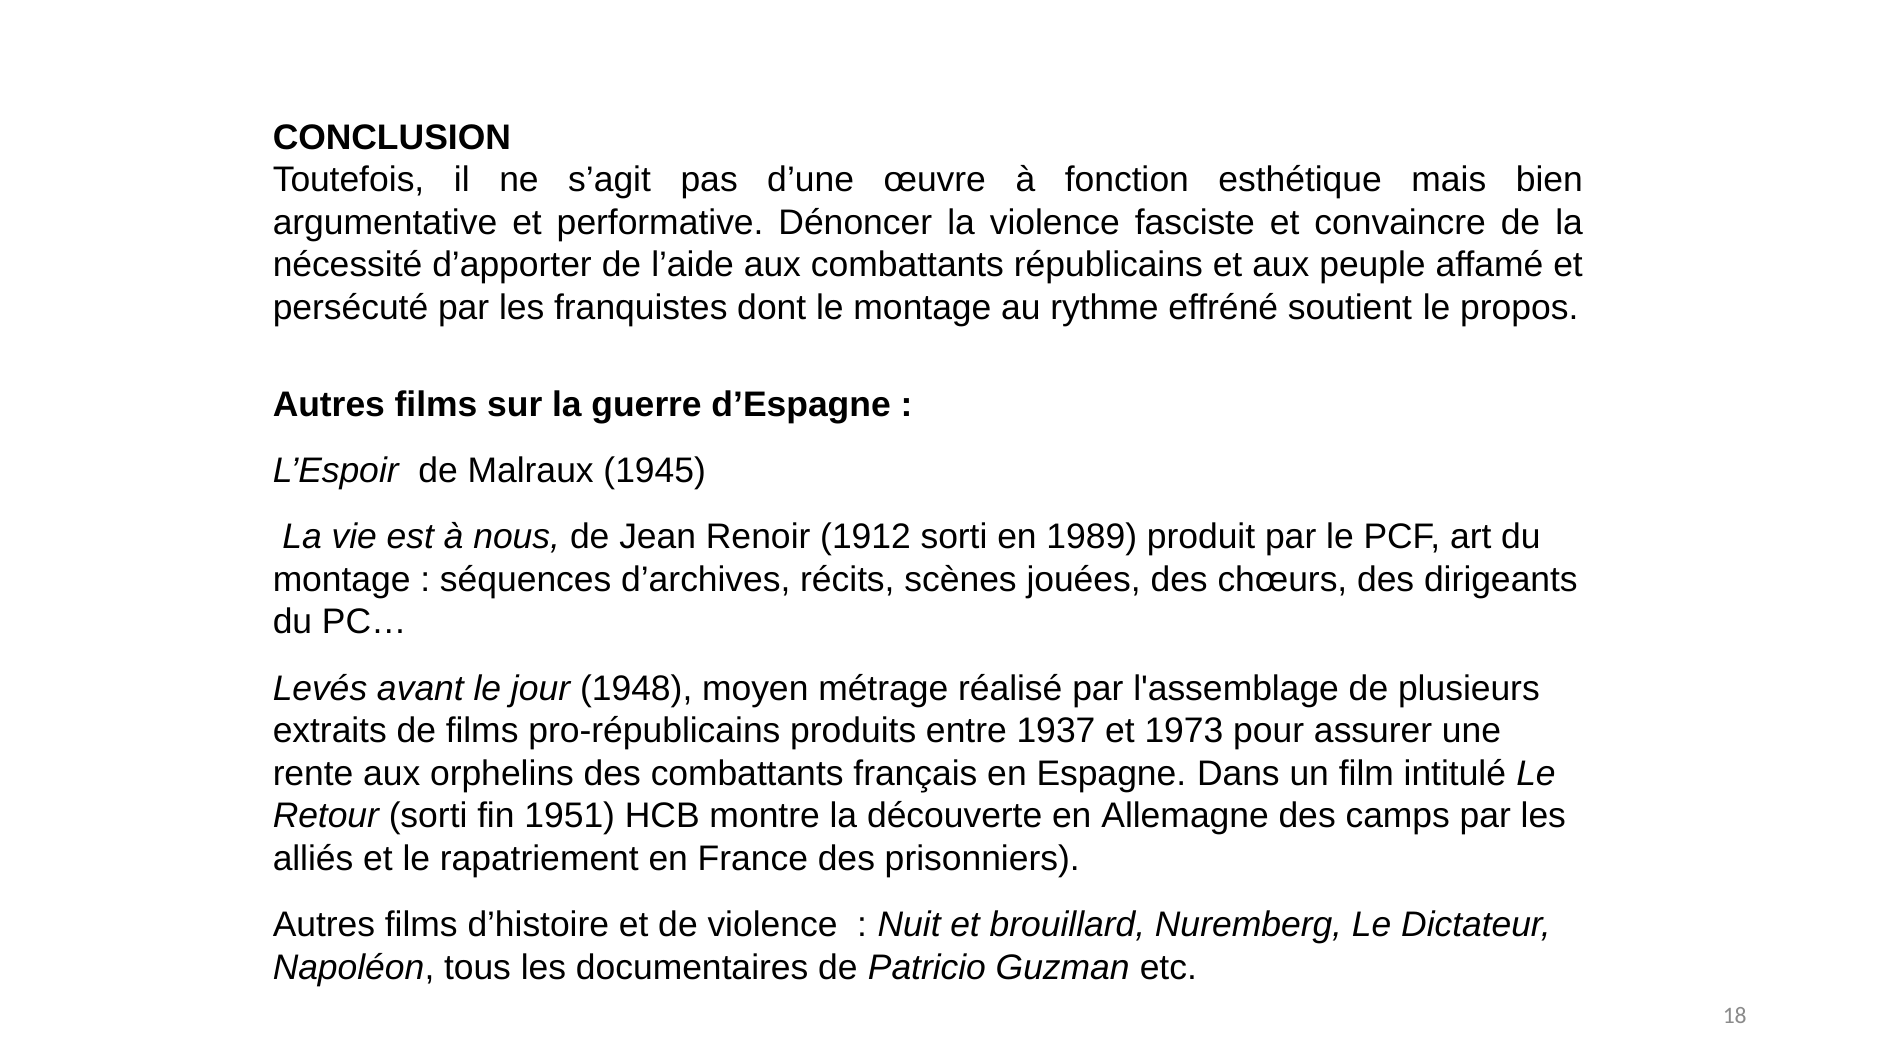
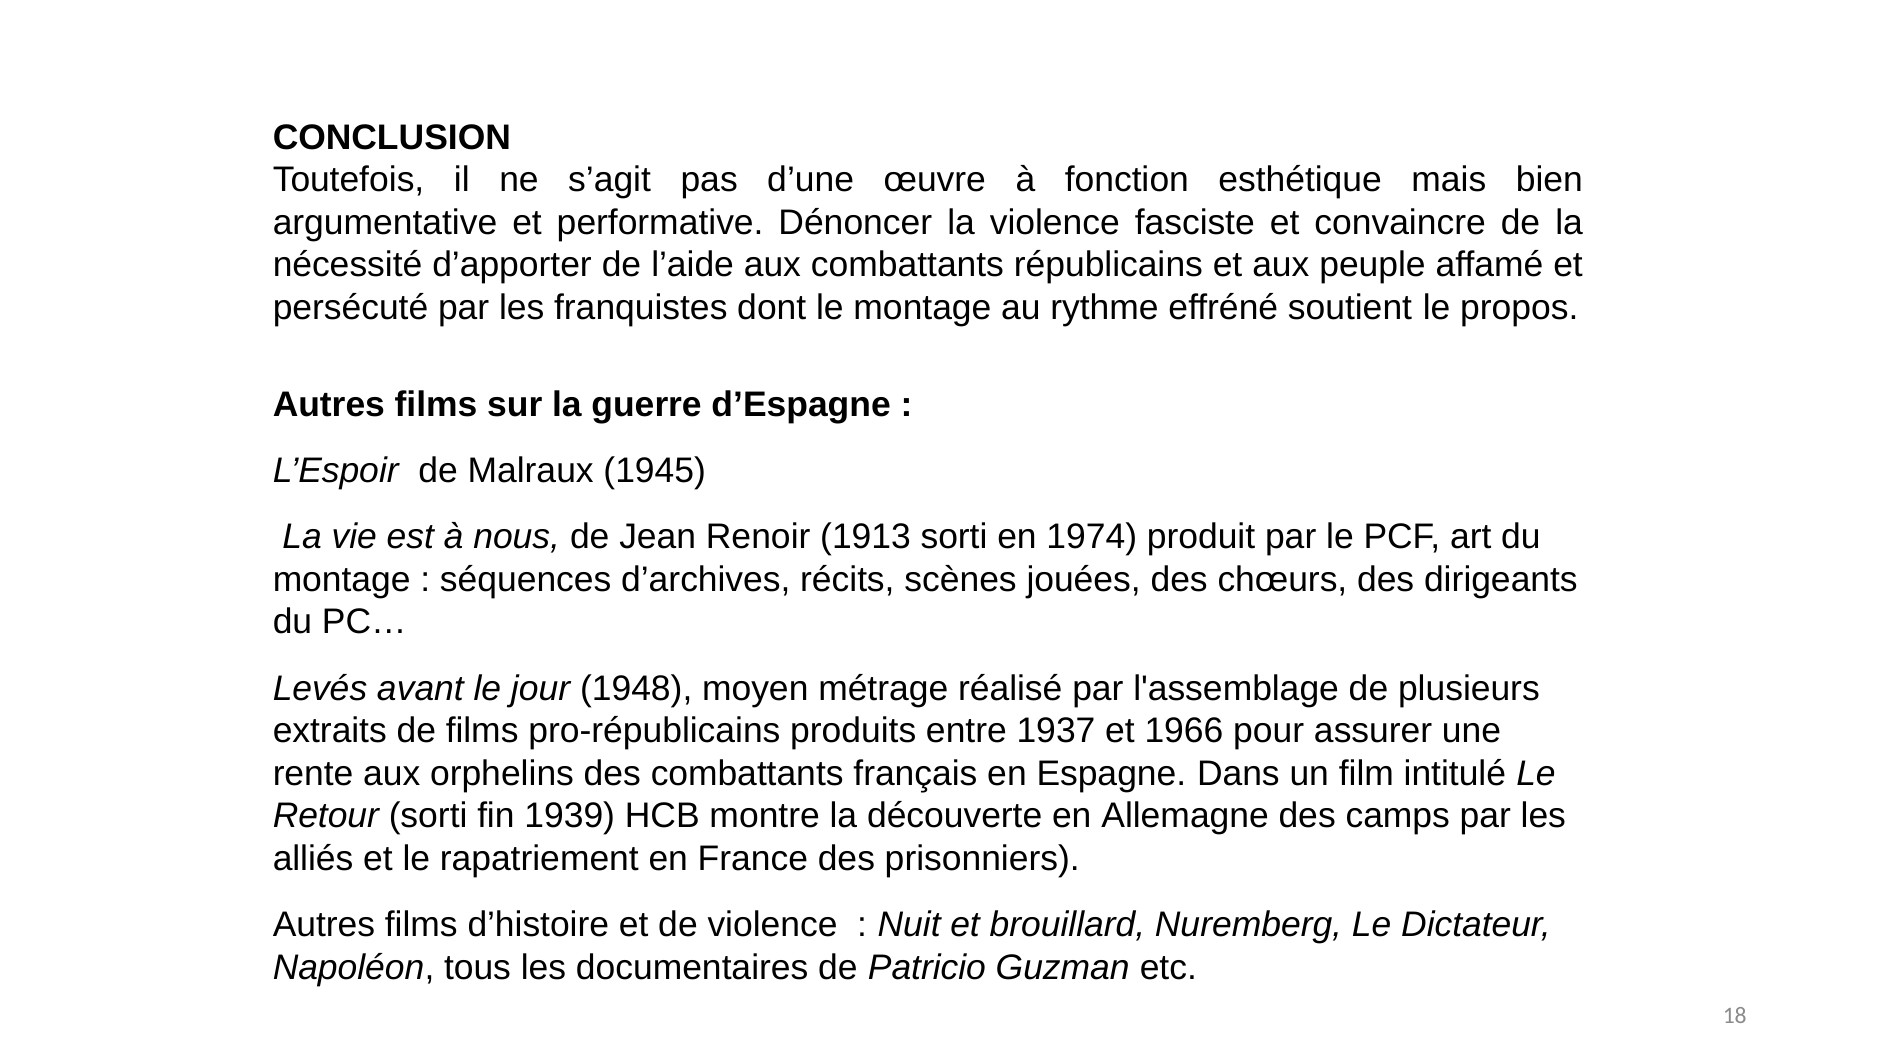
1912: 1912 -> 1913 (866, 537)
1989: 1989 -> 1974 (1092, 537)
1973: 1973 -> 1966 (1184, 731)
1951: 1951 -> 1939 (570, 816)
